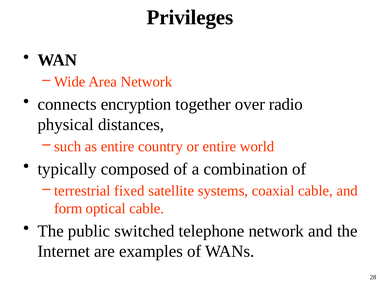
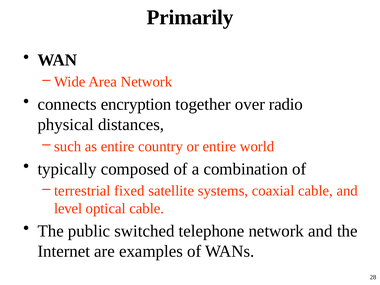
Privileges: Privileges -> Primarily (190, 17)
form: form -> level (68, 209)
